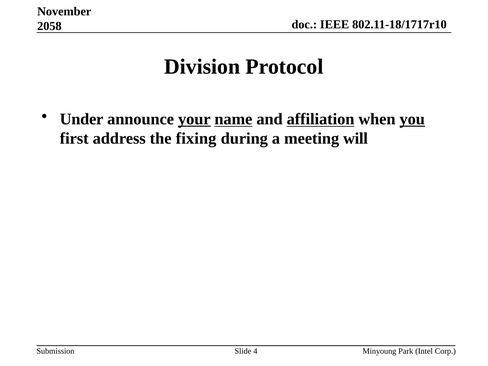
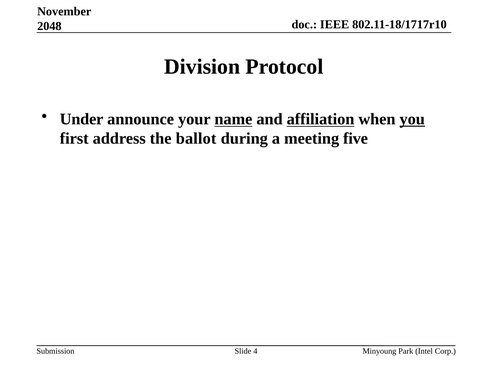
2058: 2058 -> 2048 (49, 26)
your underline: present -> none (194, 119)
fixing: fixing -> ballot (196, 139)
will: will -> five (356, 139)
